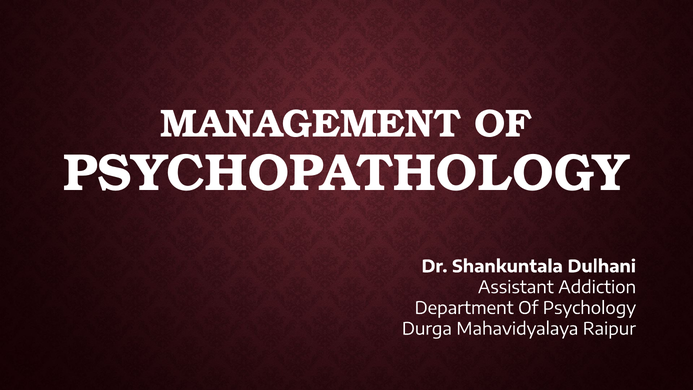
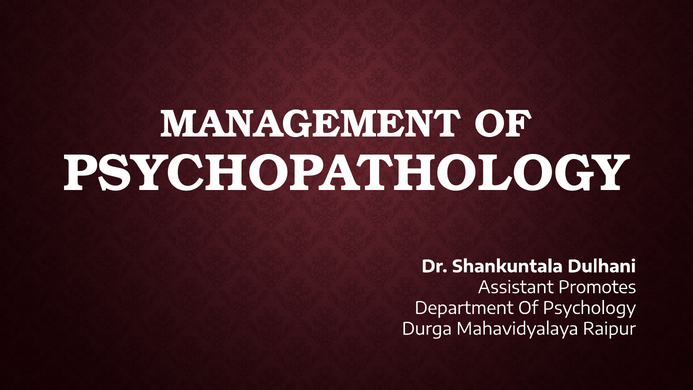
Addiction: Addiction -> Promotes (597, 287)
